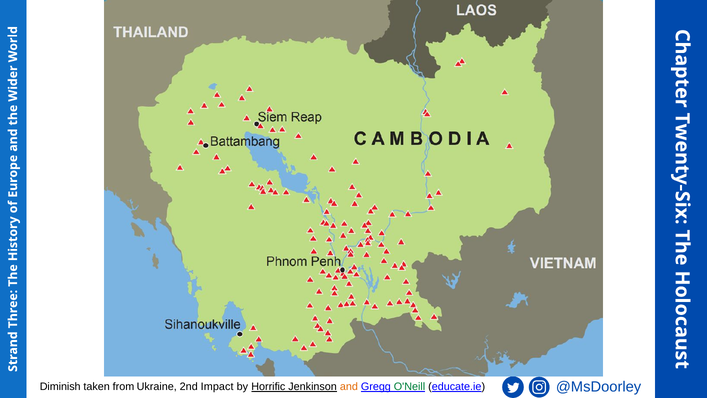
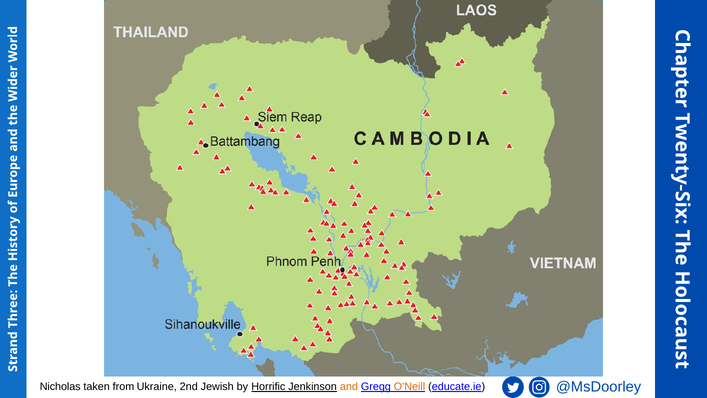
Diminish: Diminish -> Nicholas (60, 386)
Impact: Impact -> Jewish (217, 386)
O'Neill colour: green -> orange (410, 386)
